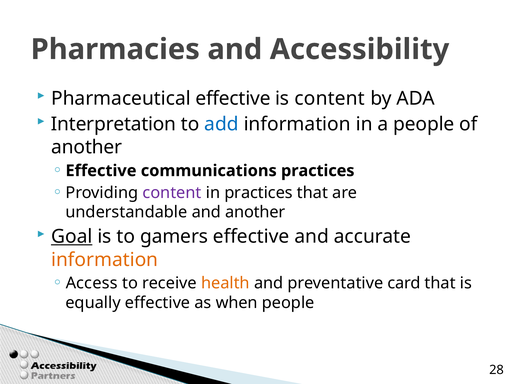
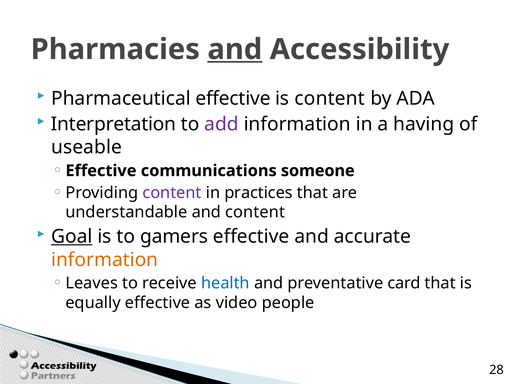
and underline: none -> present (235, 49)
add colour: blue -> purple (222, 124)
a people: people -> having (424, 124)
another: another -> useable (87, 147)
communications practices: practices -> someone (318, 171)
and another: another -> content (255, 212)
Access: Access -> Leaves (92, 283)
health colour: orange -> blue (225, 283)
when: when -> video (237, 303)
